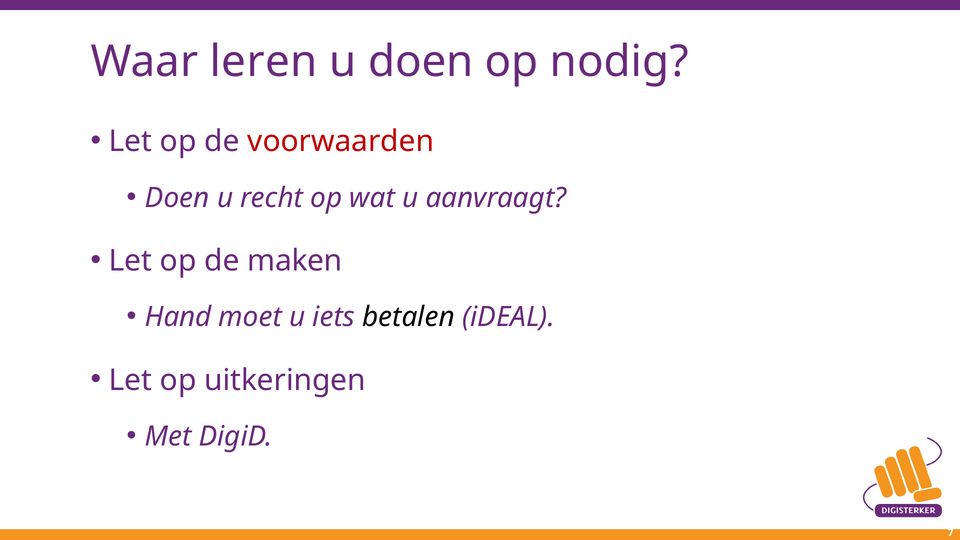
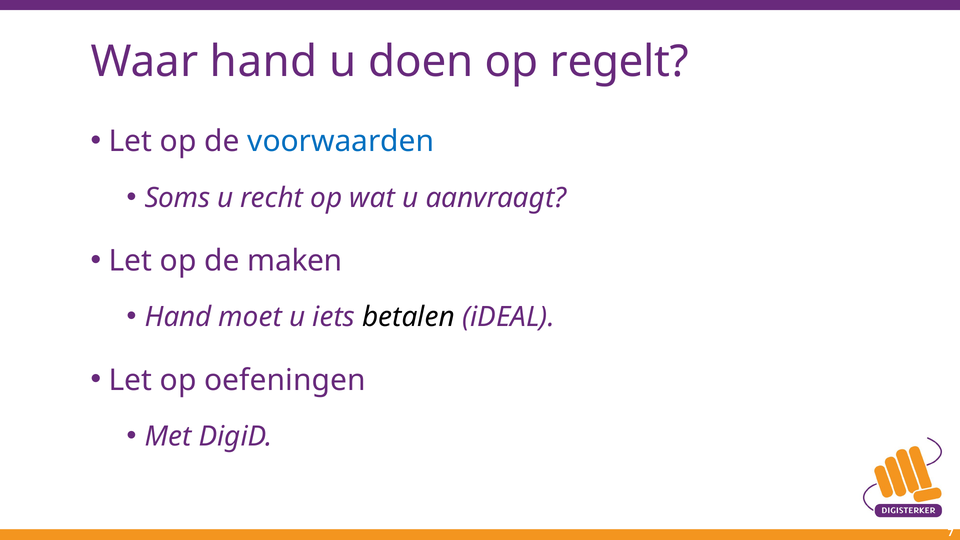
Waar leren: leren -> hand (264, 62)
nodig: nodig -> regelt (619, 62)
voorwaarden colour: red -> blue (341, 141)
Doen: Doen -> Soms (177, 198)
uitkeringen: uitkeringen -> oefeningen (285, 380)
